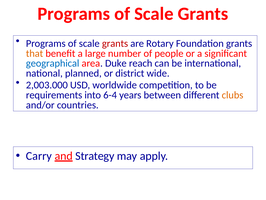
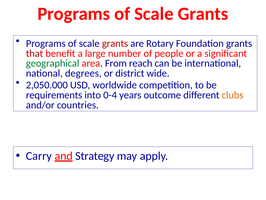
that colour: orange -> red (35, 53)
geographical colour: blue -> green (53, 63)
Duke: Duke -> From (116, 63)
planned: planned -> degrees (83, 73)
2,003.000: 2,003.000 -> 2,050.000 (47, 85)
6-4: 6-4 -> 0-4 (110, 95)
between: between -> outcome (162, 95)
